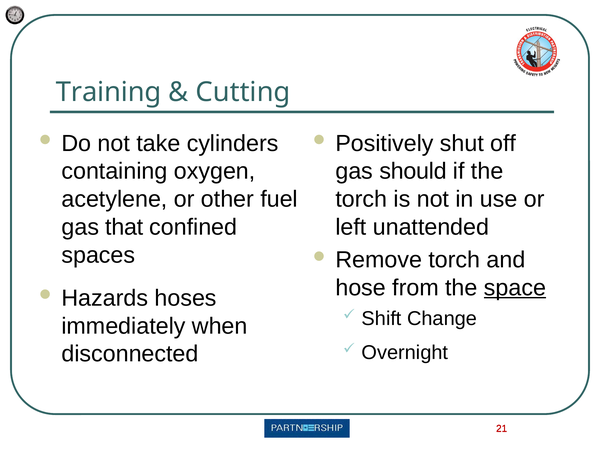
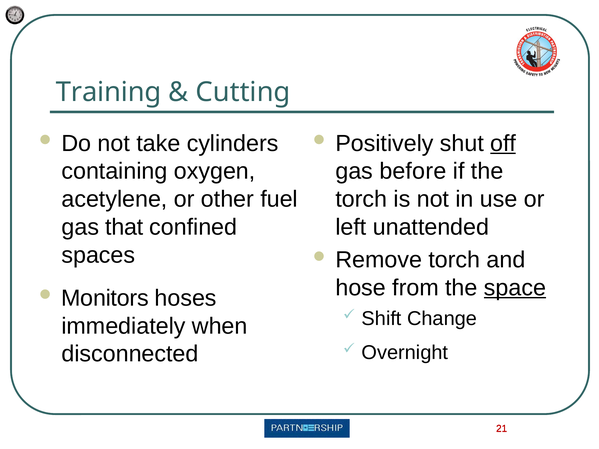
off underline: none -> present (503, 143)
should: should -> before (413, 171)
Hazards: Hazards -> Monitors (105, 298)
